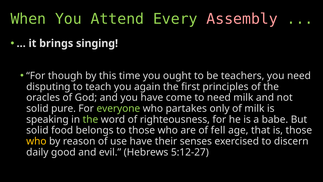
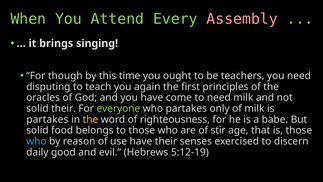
solid pure: pure -> their (64, 108)
speaking: speaking -> partakes (47, 119)
the colour: light green -> yellow (90, 119)
fell: fell -> stir (218, 130)
who colour: yellow -> light blue (36, 141)
5:12-27: 5:12-27 -> 5:12-19 (190, 152)
